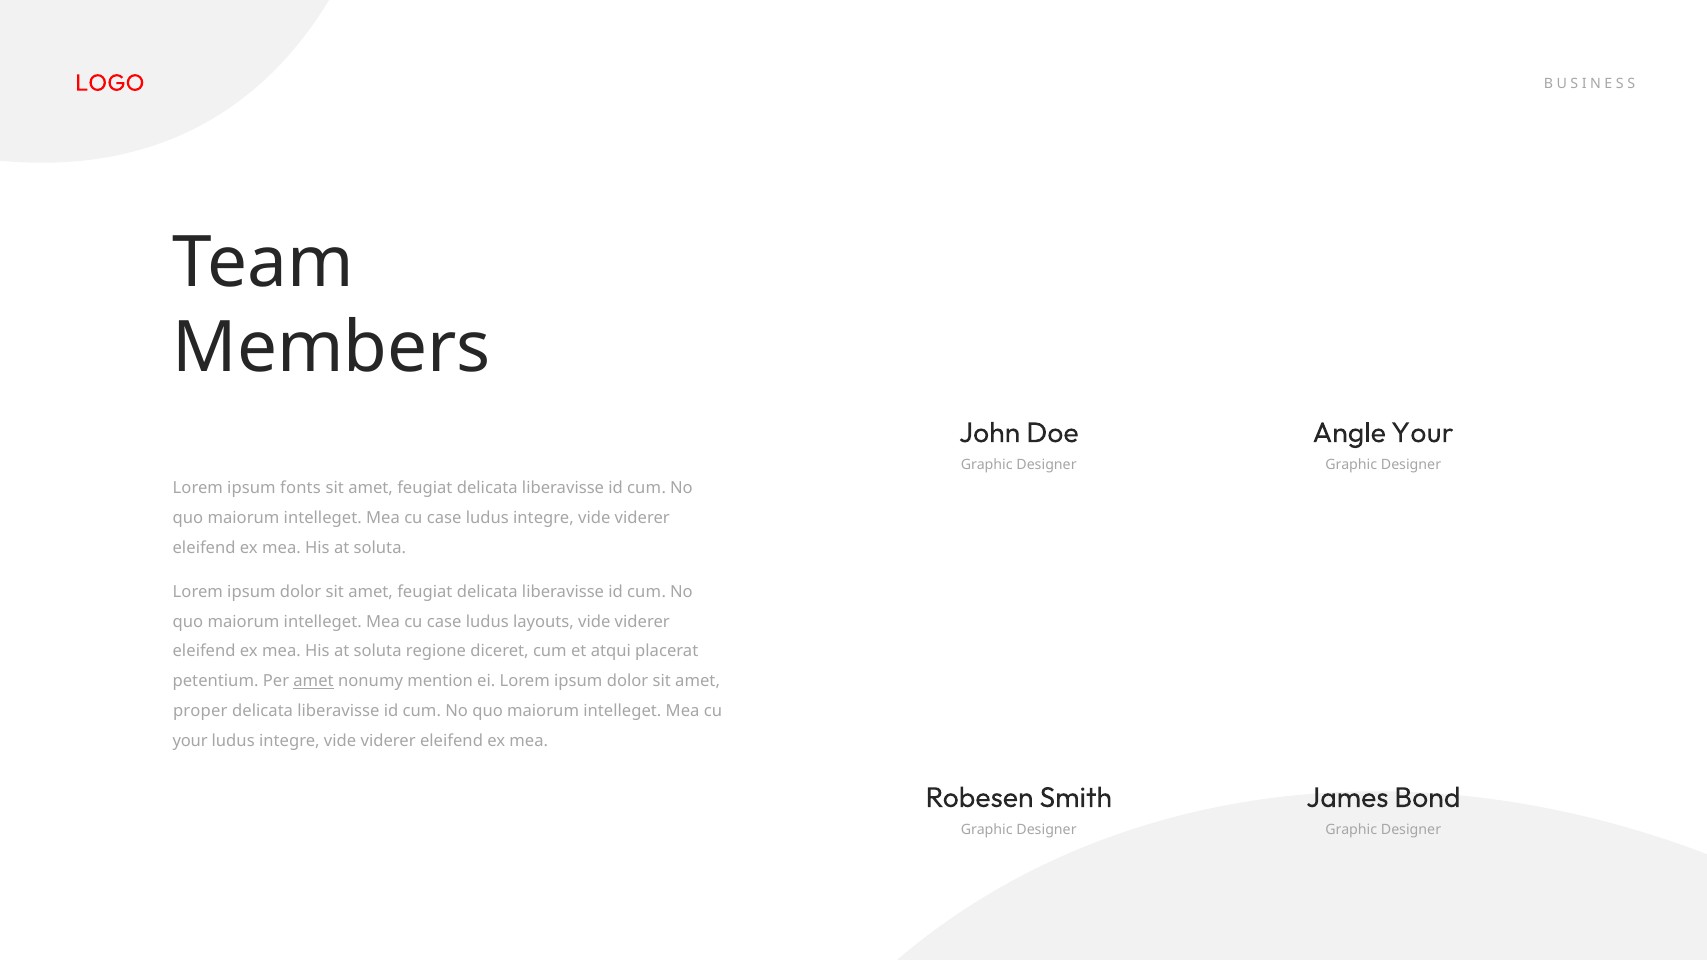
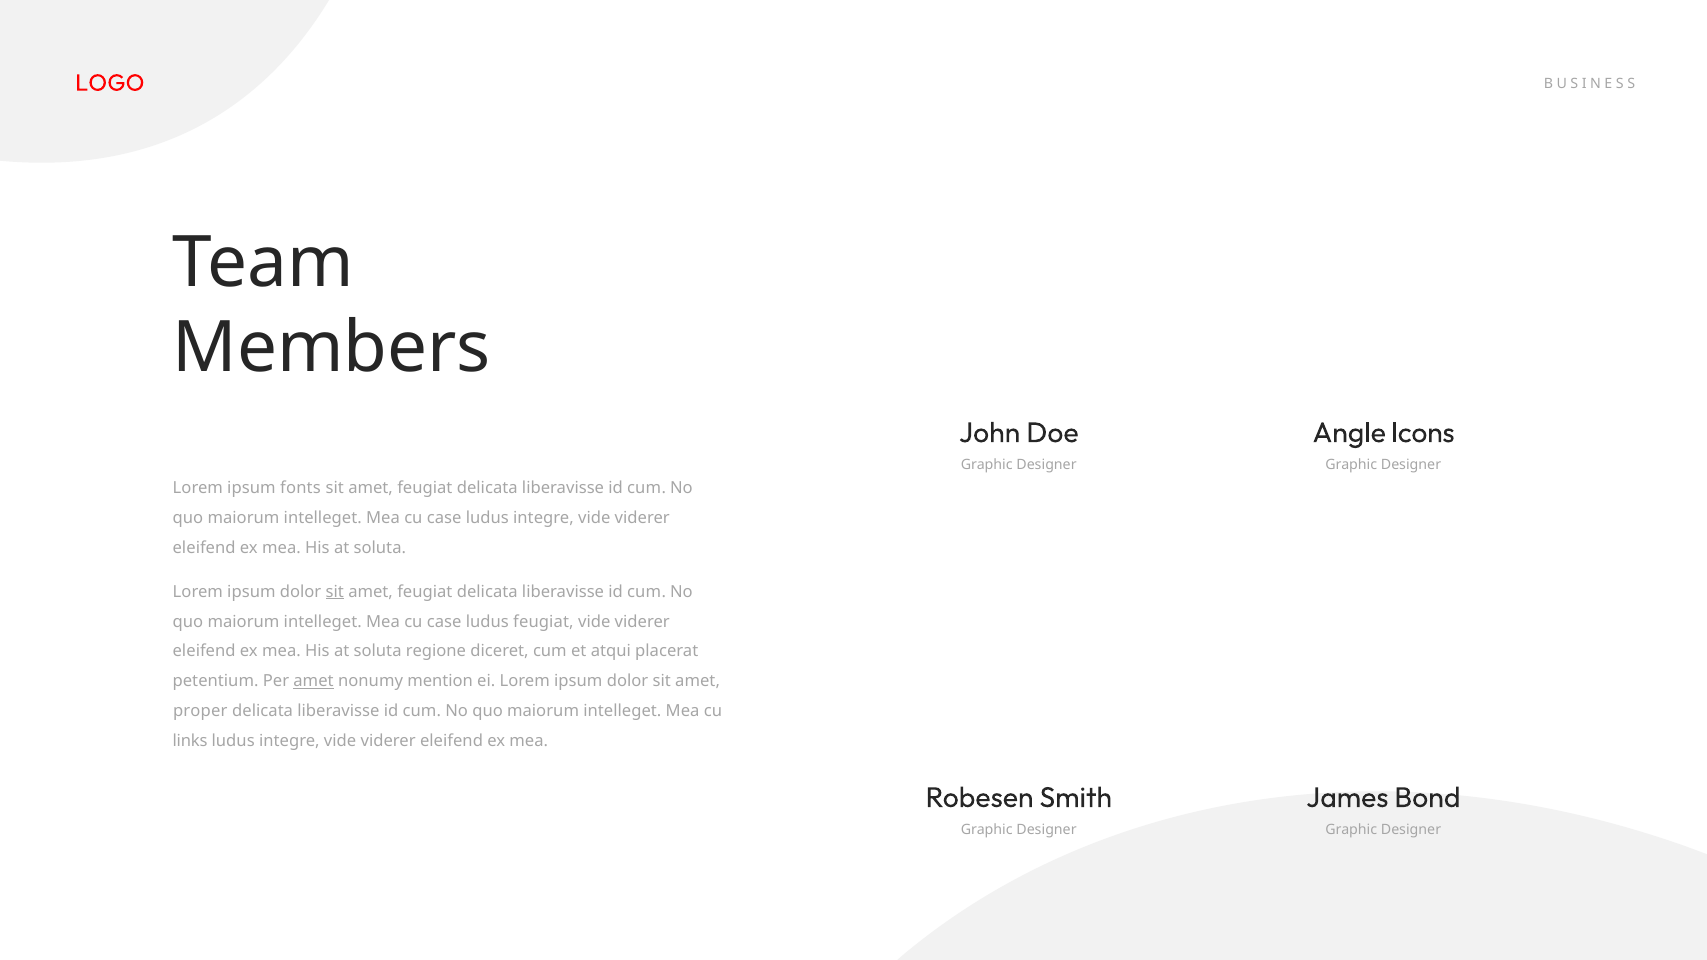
Angle Your: Your -> Icons (1423, 433)
sit underline: none -> present (335, 592)
ludus layouts: layouts -> feugiat (543, 622)
your: your -> links (190, 741)
